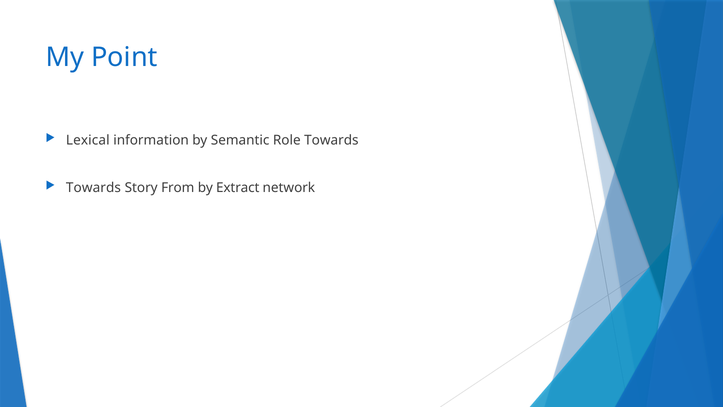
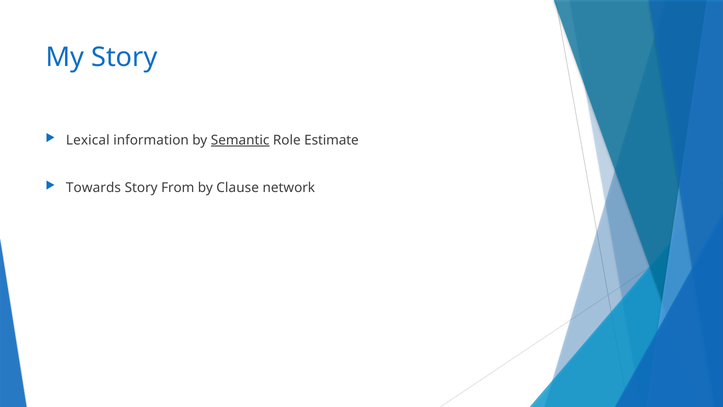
My Point: Point -> Story (124, 57)
Semantic underline: none -> present (240, 140)
Role Towards: Towards -> Estimate (331, 140)
Extract: Extract -> Clause (238, 188)
